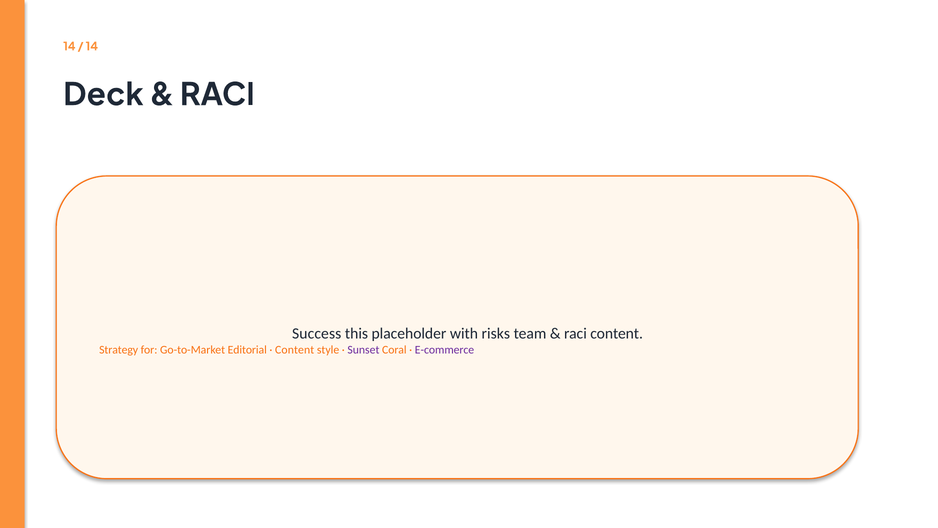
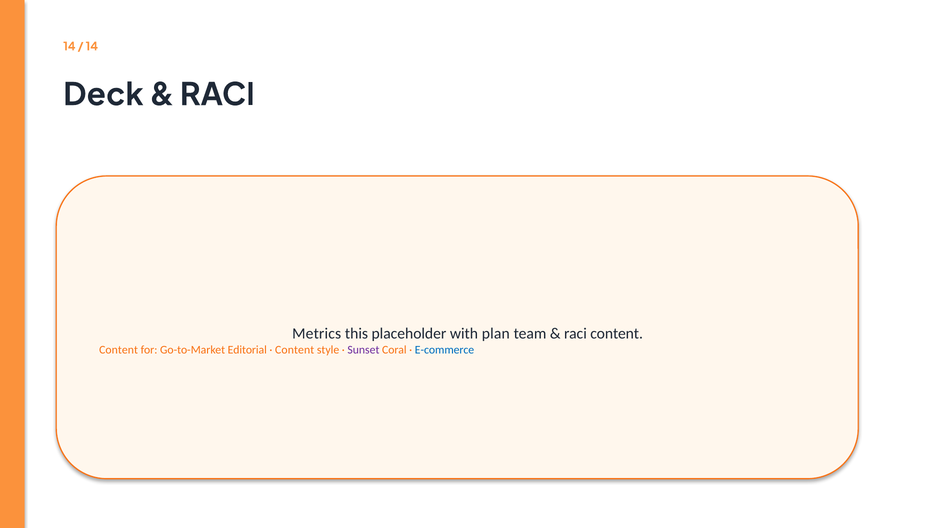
Success: Success -> Metrics (317, 333)
risks: risks -> plan (496, 333)
Strategy: Strategy -> Content (119, 350)
E-commerce colour: purple -> blue (445, 350)
